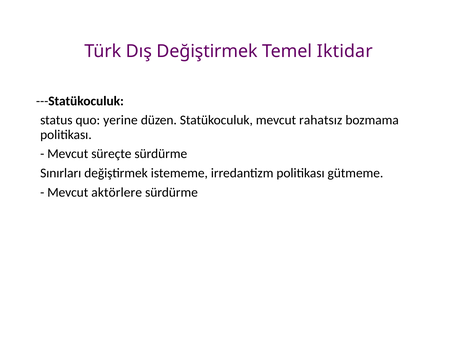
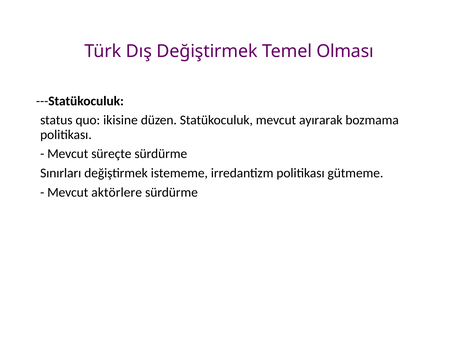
Iktidar: Iktidar -> Olması (345, 51)
yerine: yerine -> ikisine (120, 120)
rahatsız: rahatsız -> ayırarak (321, 120)
